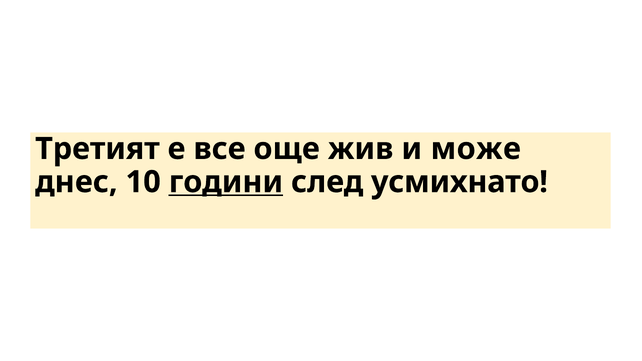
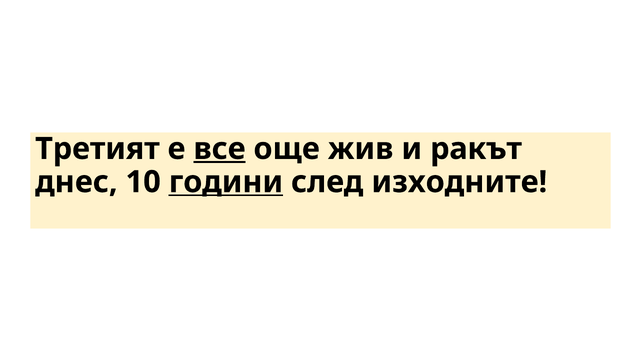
все underline: none -> present (220, 149)
може: може -> ракът (476, 149)
усмихнато: усмихнато -> изходните (459, 182)
